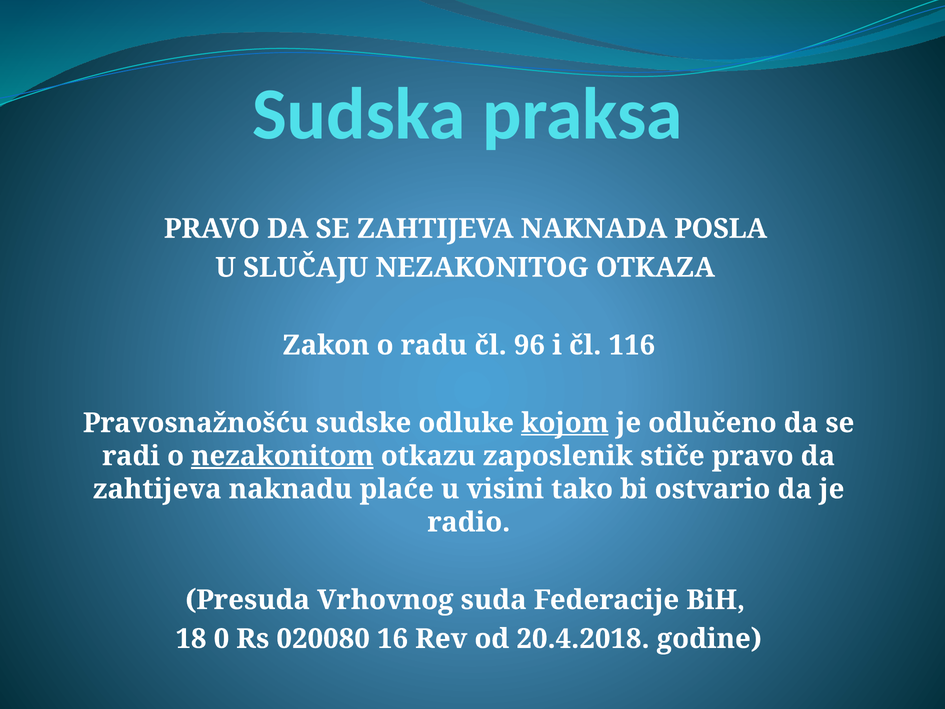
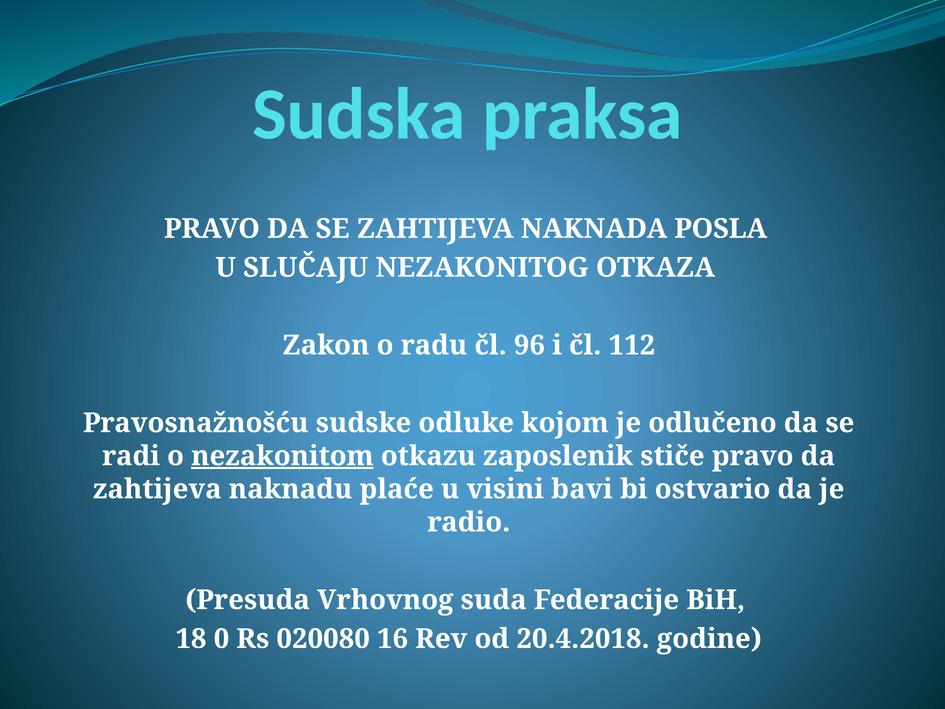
116: 116 -> 112 (632, 345)
kojom underline: present -> none (565, 423)
tako: tako -> bavi (582, 489)
